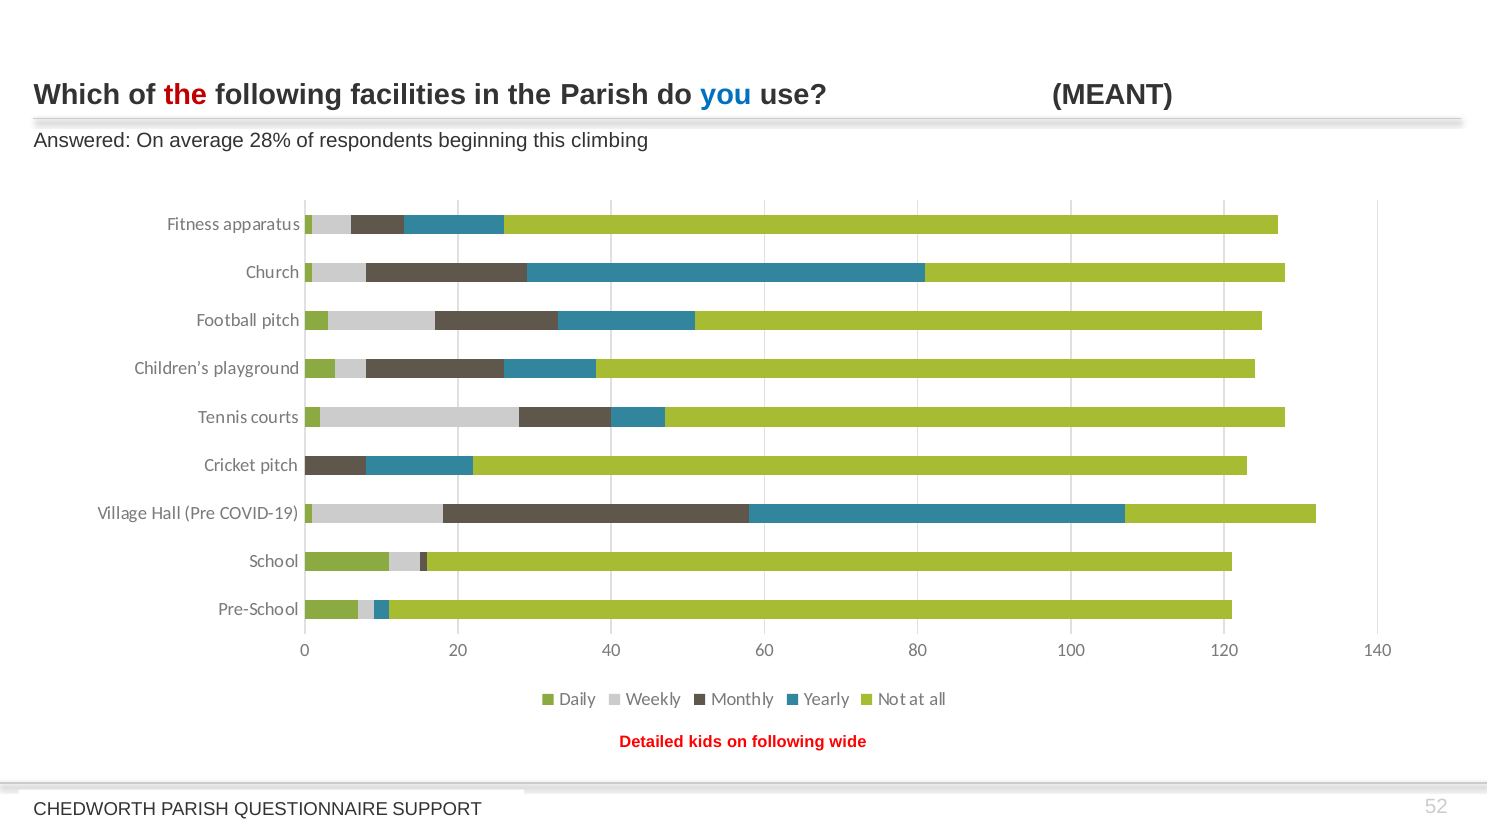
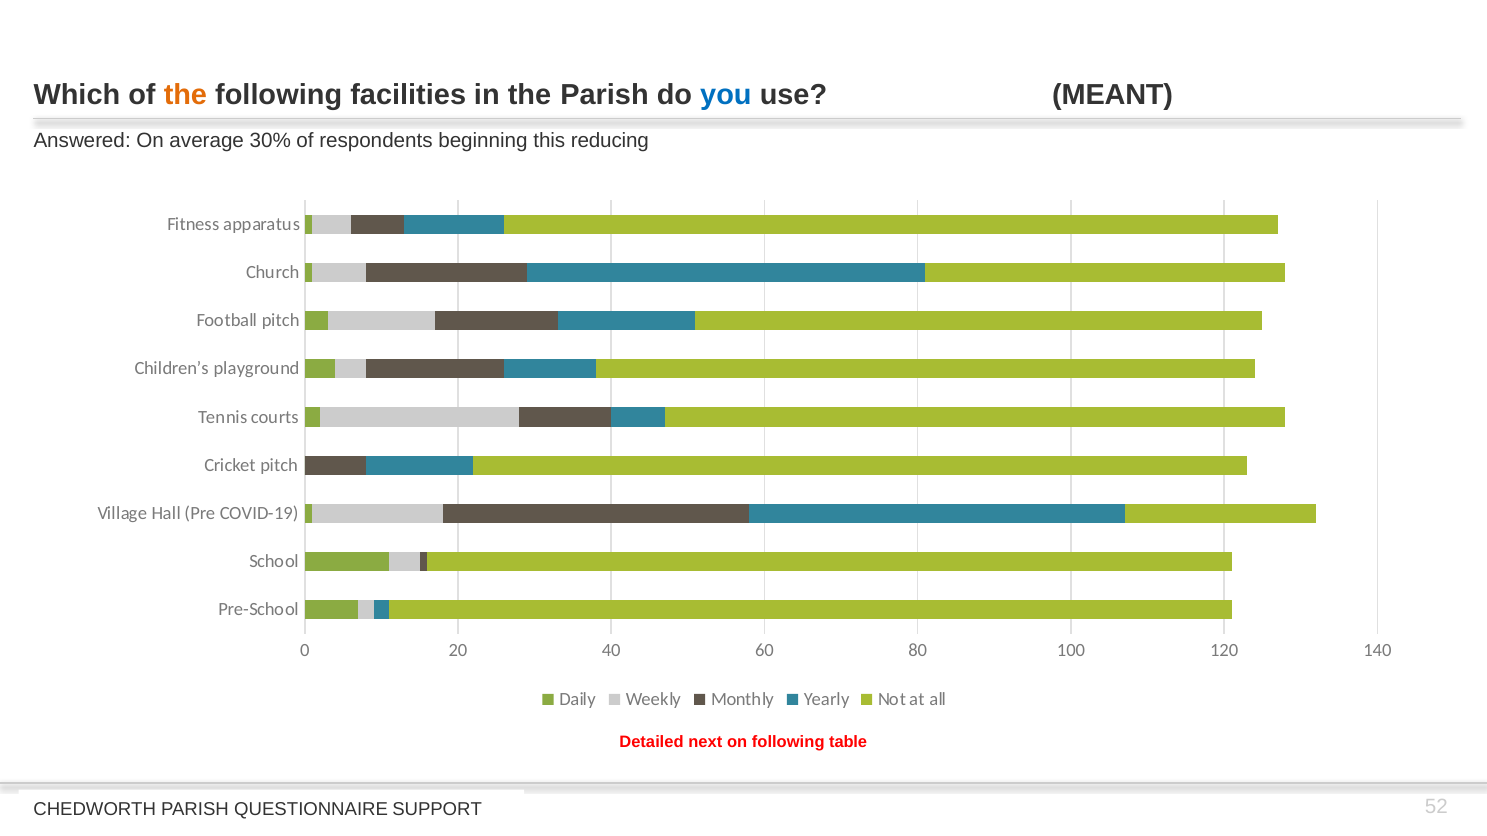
the colour: red -> orange (185, 95)
28%: 28% -> 30% (270, 141)
climbing: climbing -> reducing (610, 141)
kids: kids -> next (705, 743)
wide: wide -> table (848, 743)
